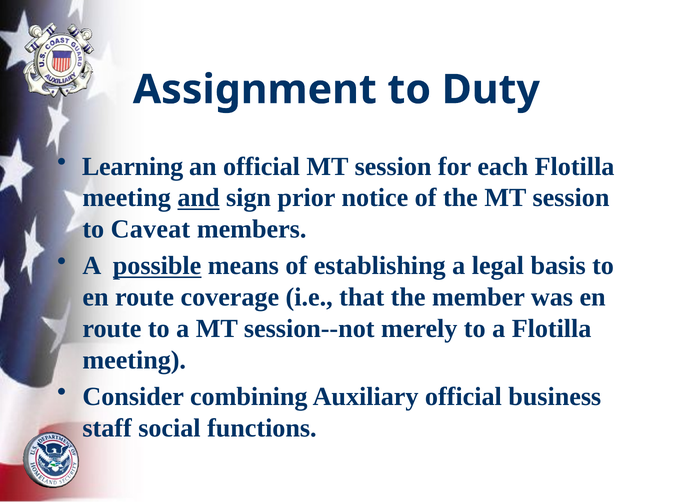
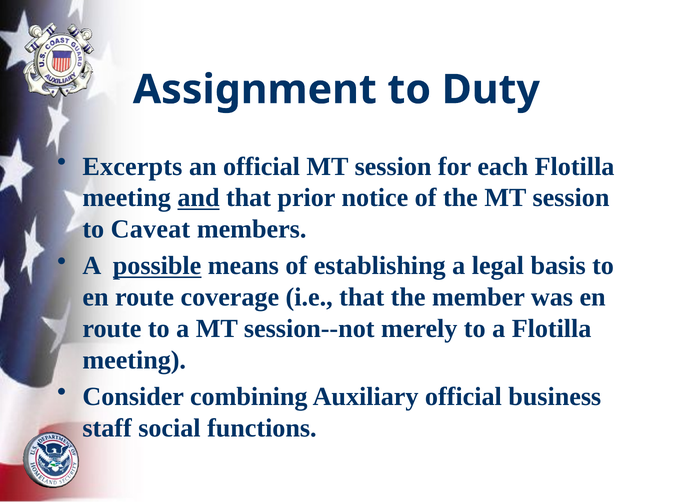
Learning: Learning -> Excerpts (132, 167)
and sign: sign -> that (249, 198)
